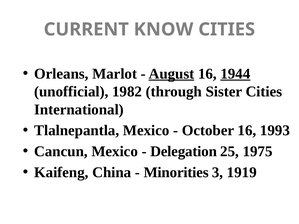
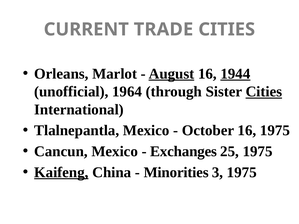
KNOW: KNOW -> TRADE (163, 29)
1982: 1982 -> 1964 (127, 92)
Cities underline: none -> present (264, 92)
16 1993: 1993 -> 1975 (275, 131)
Delegation: Delegation -> Exchanges (184, 152)
Kaifeng underline: none -> present (61, 172)
3 1919: 1919 -> 1975 (242, 172)
